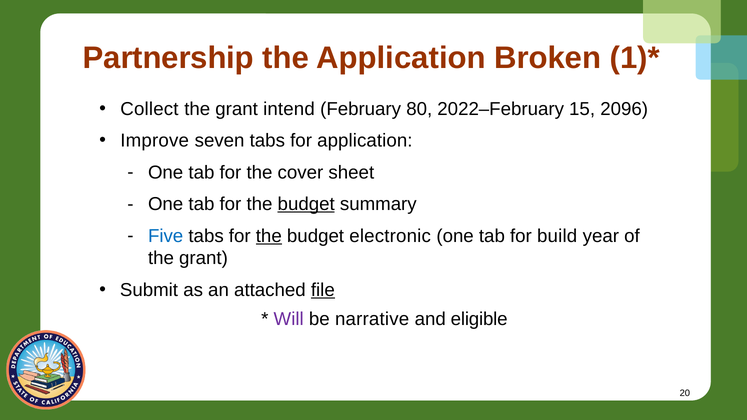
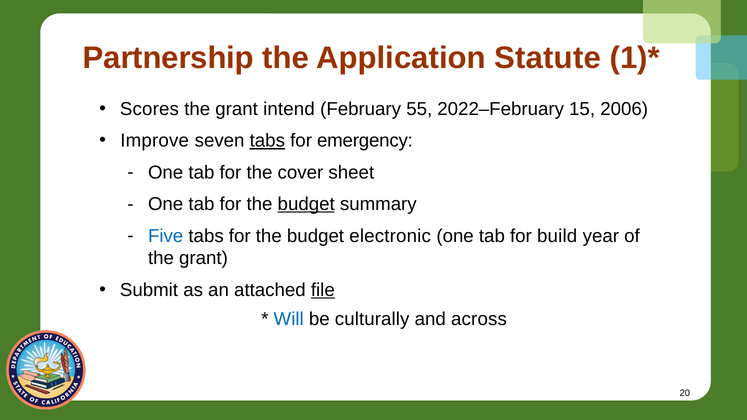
Broken: Broken -> Statute (548, 58)
Collect: Collect -> Scores (149, 109)
80: 80 -> 55 (419, 109)
2096: 2096 -> 2006 (624, 109)
tabs underline: none -> present (267, 141)
for application: application -> emergency (365, 141)
the underline: present -> none (269, 236)
Will colour: purple -> blue (289, 319)
narrative: narrative -> culturally (372, 319)
eligible: eligible -> across (479, 319)
